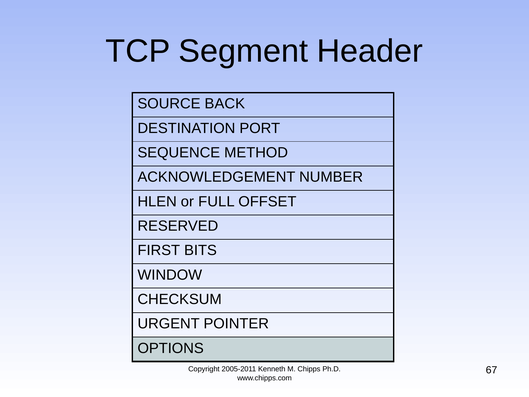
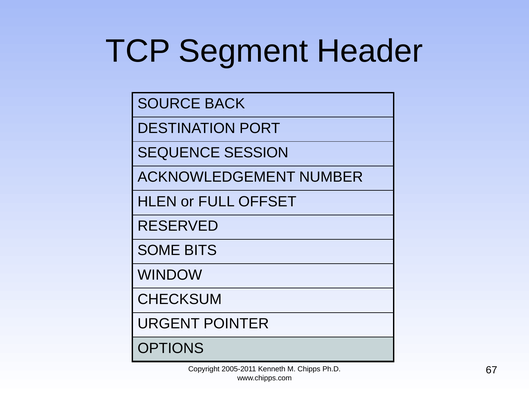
METHOD: METHOD -> SESSION (256, 152)
FIRST: FIRST -> SOME (159, 250)
